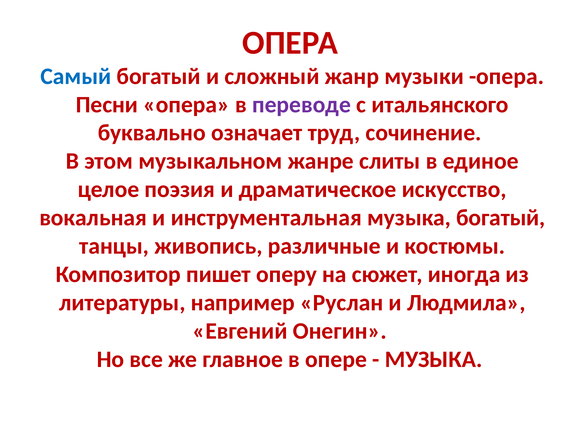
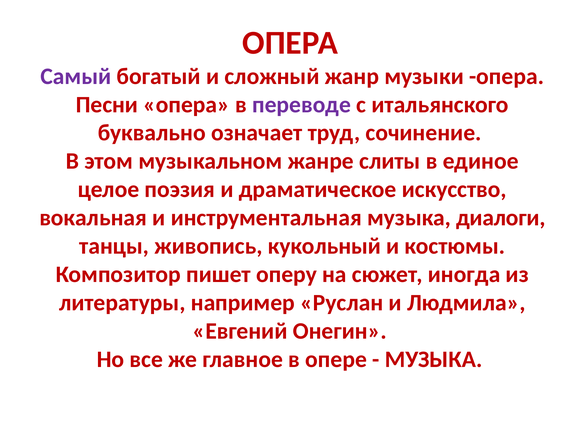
Самый colour: blue -> purple (76, 76)
музыка богатый: богатый -> диалоги (501, 218)
различные: различные -> кукольный (324, 246)
